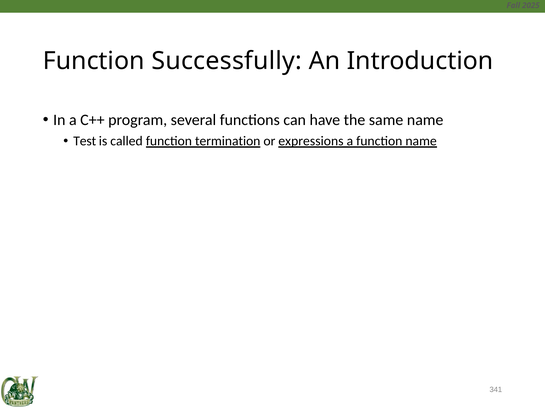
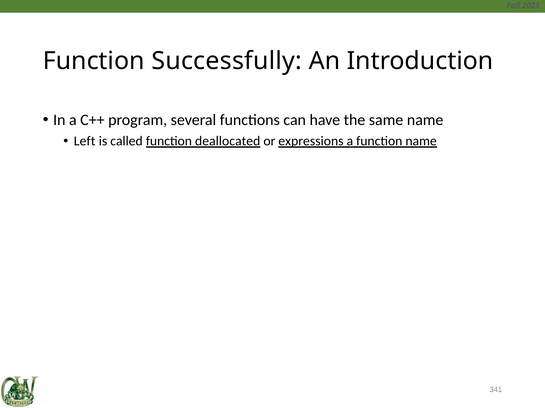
Test: Test -> Left (85, 141)
termination: termination -> deallocated (228, 141)
